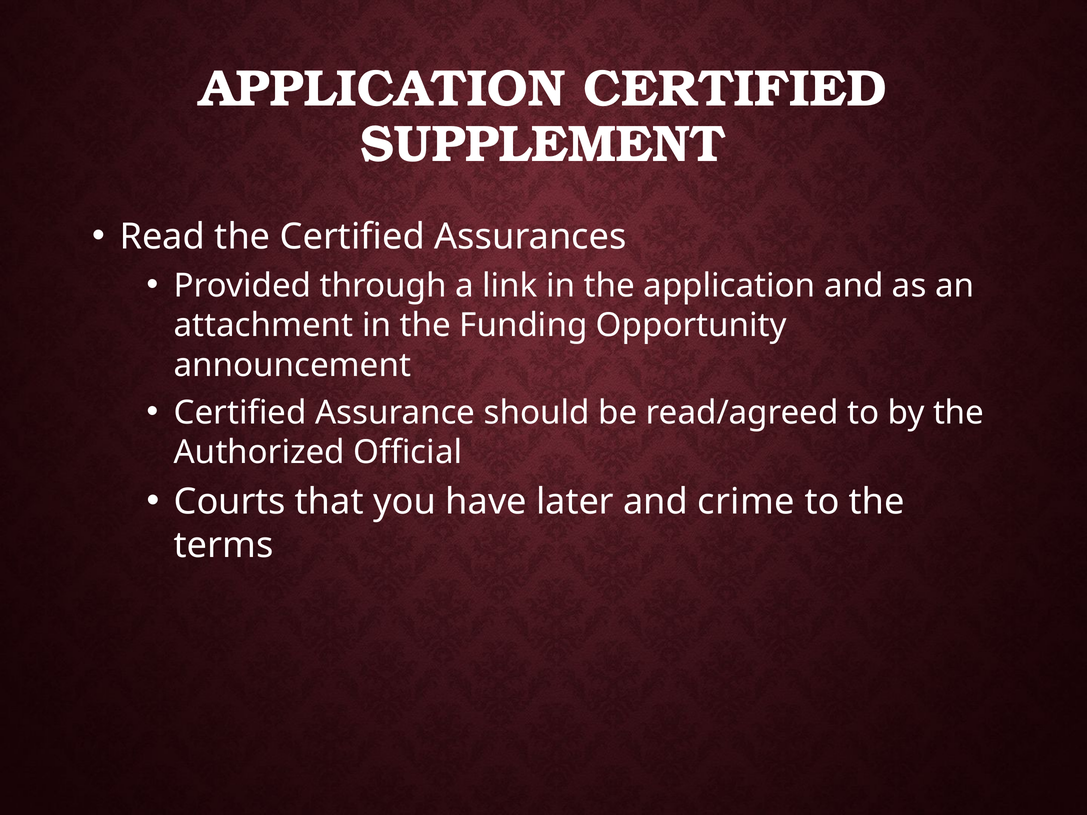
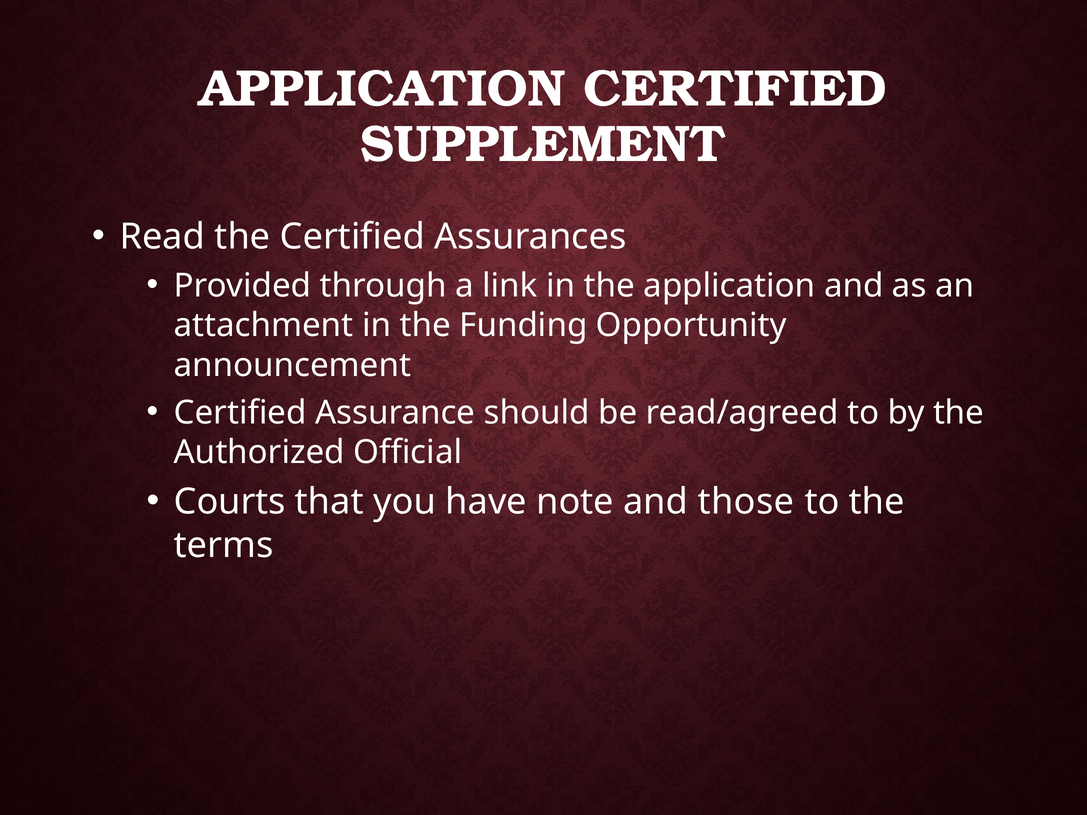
later: later -> note (575, 502)
crime: crime -> those (746, 502)
